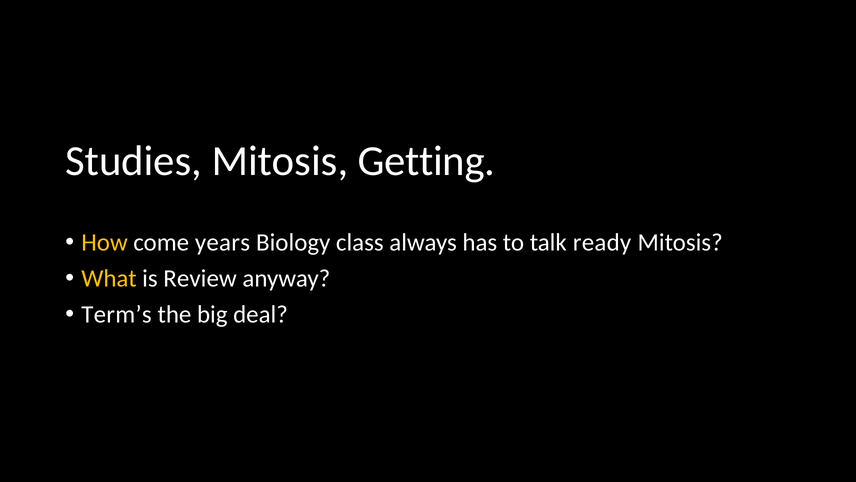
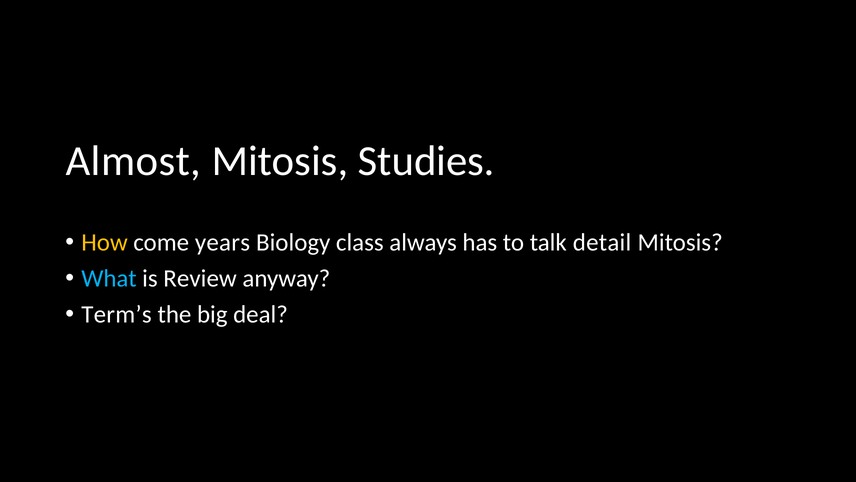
Studies: Studies -> Almost (133, 161)
Getting: Getting -> Studies (426, 161)
ready: ready -> detail (602, 242)
What colour: yellow -> light blue (109, 278)
